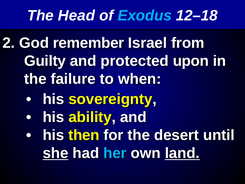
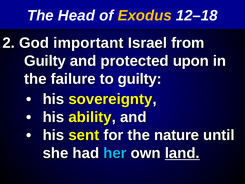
Exodus colour: light blue -> yellow (145, 16)
remember: remember -> important (88, 43)
to when: when -> guilty (140, 79)
then: then -> sent (84, 135)
desert: desert -> nature (177, 135)
she underline: present -> none (56, 153)
